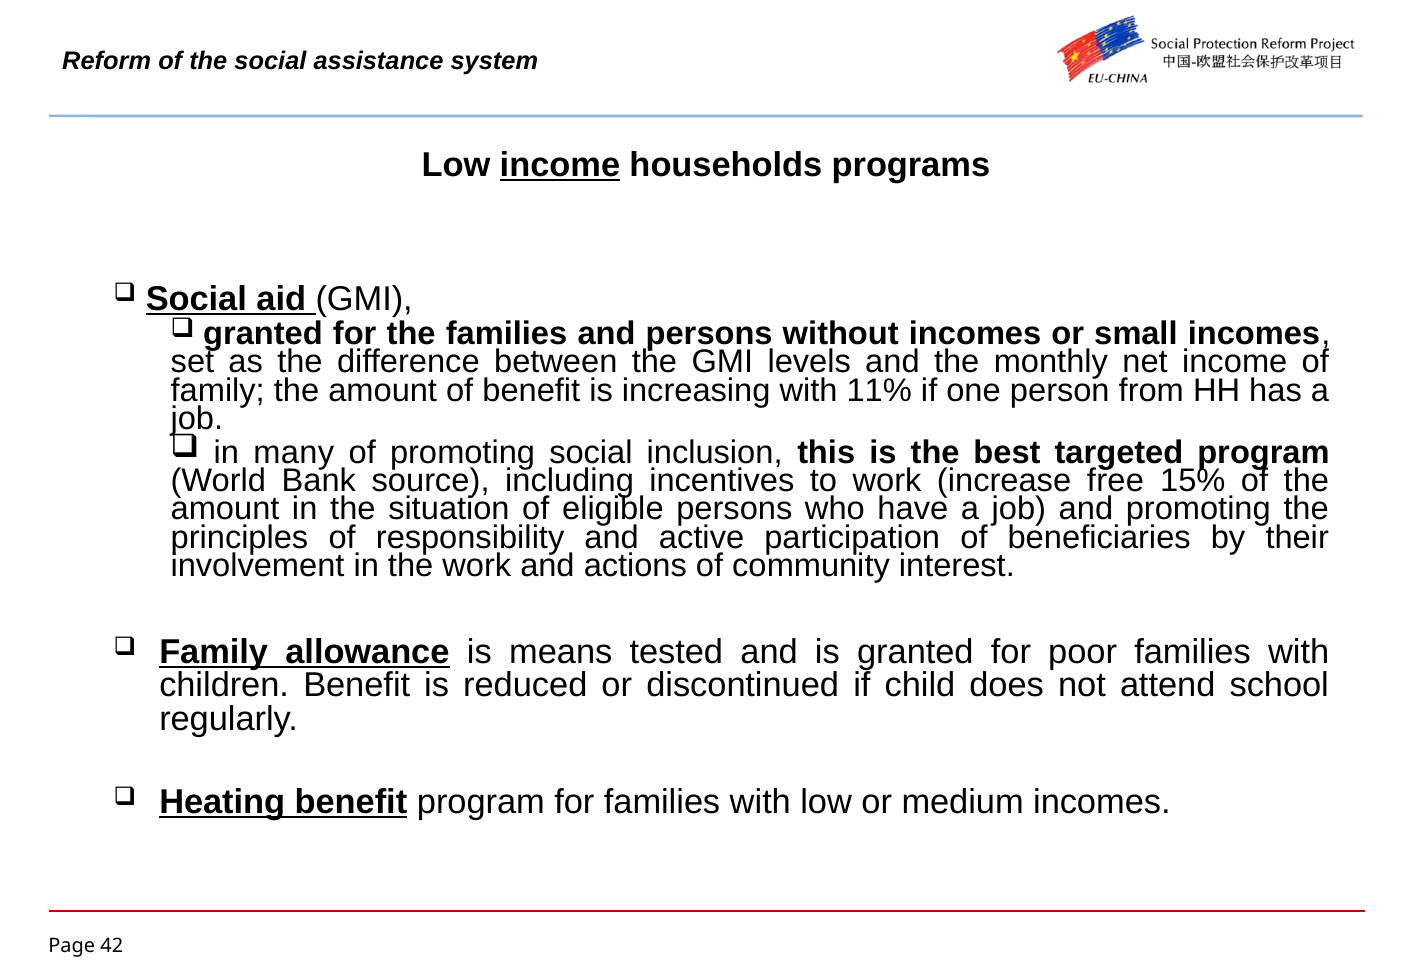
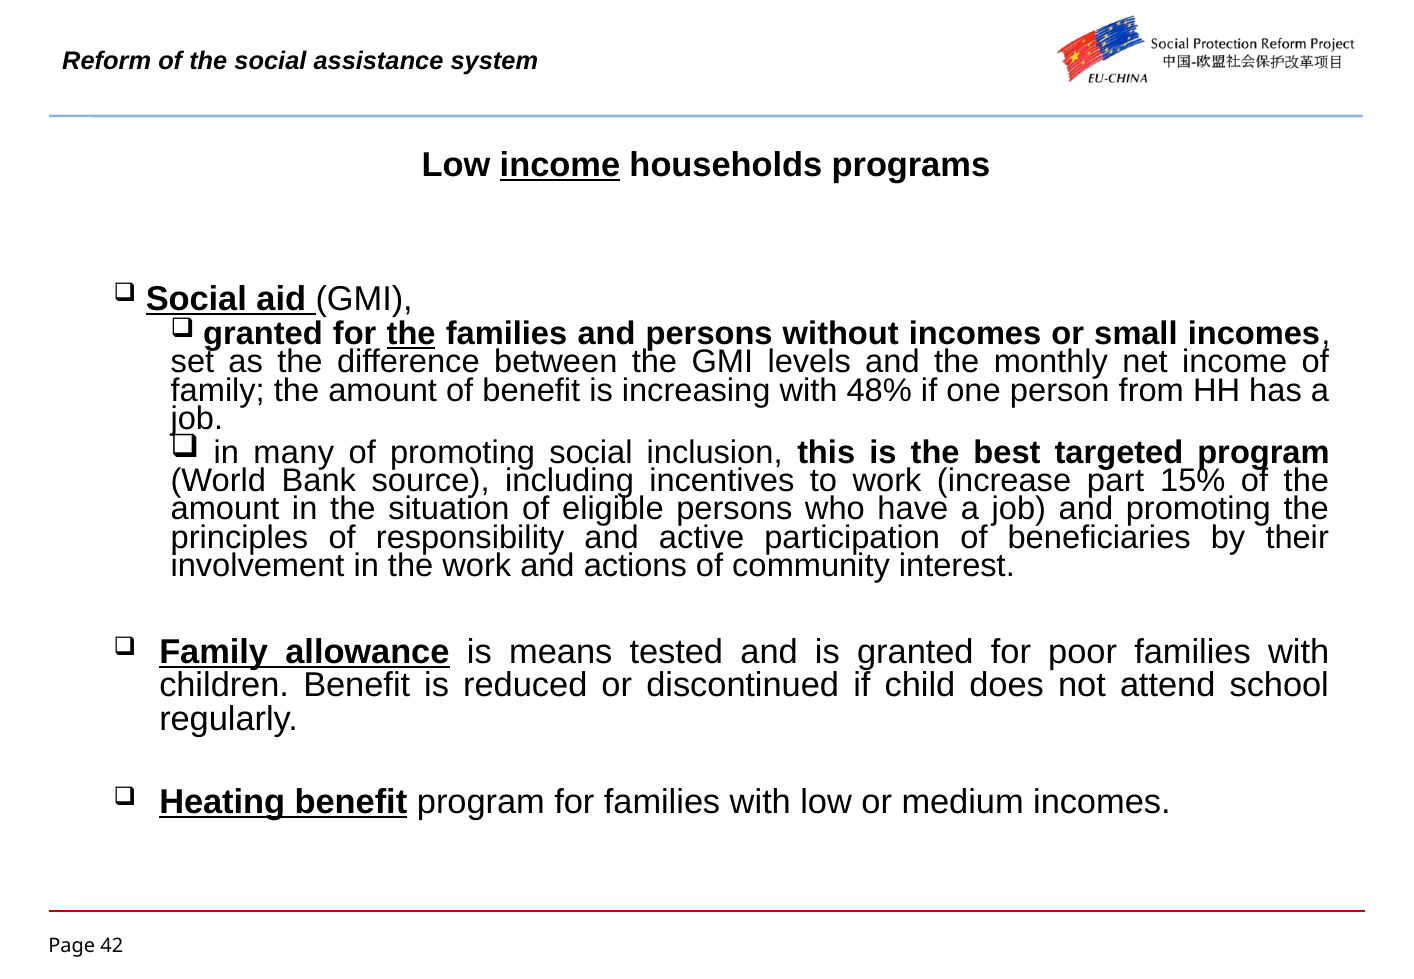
the underline: none -> present (411, 334)
11%: 11% -> 48% (879, 390)
free: free -> part (1115, 481)
